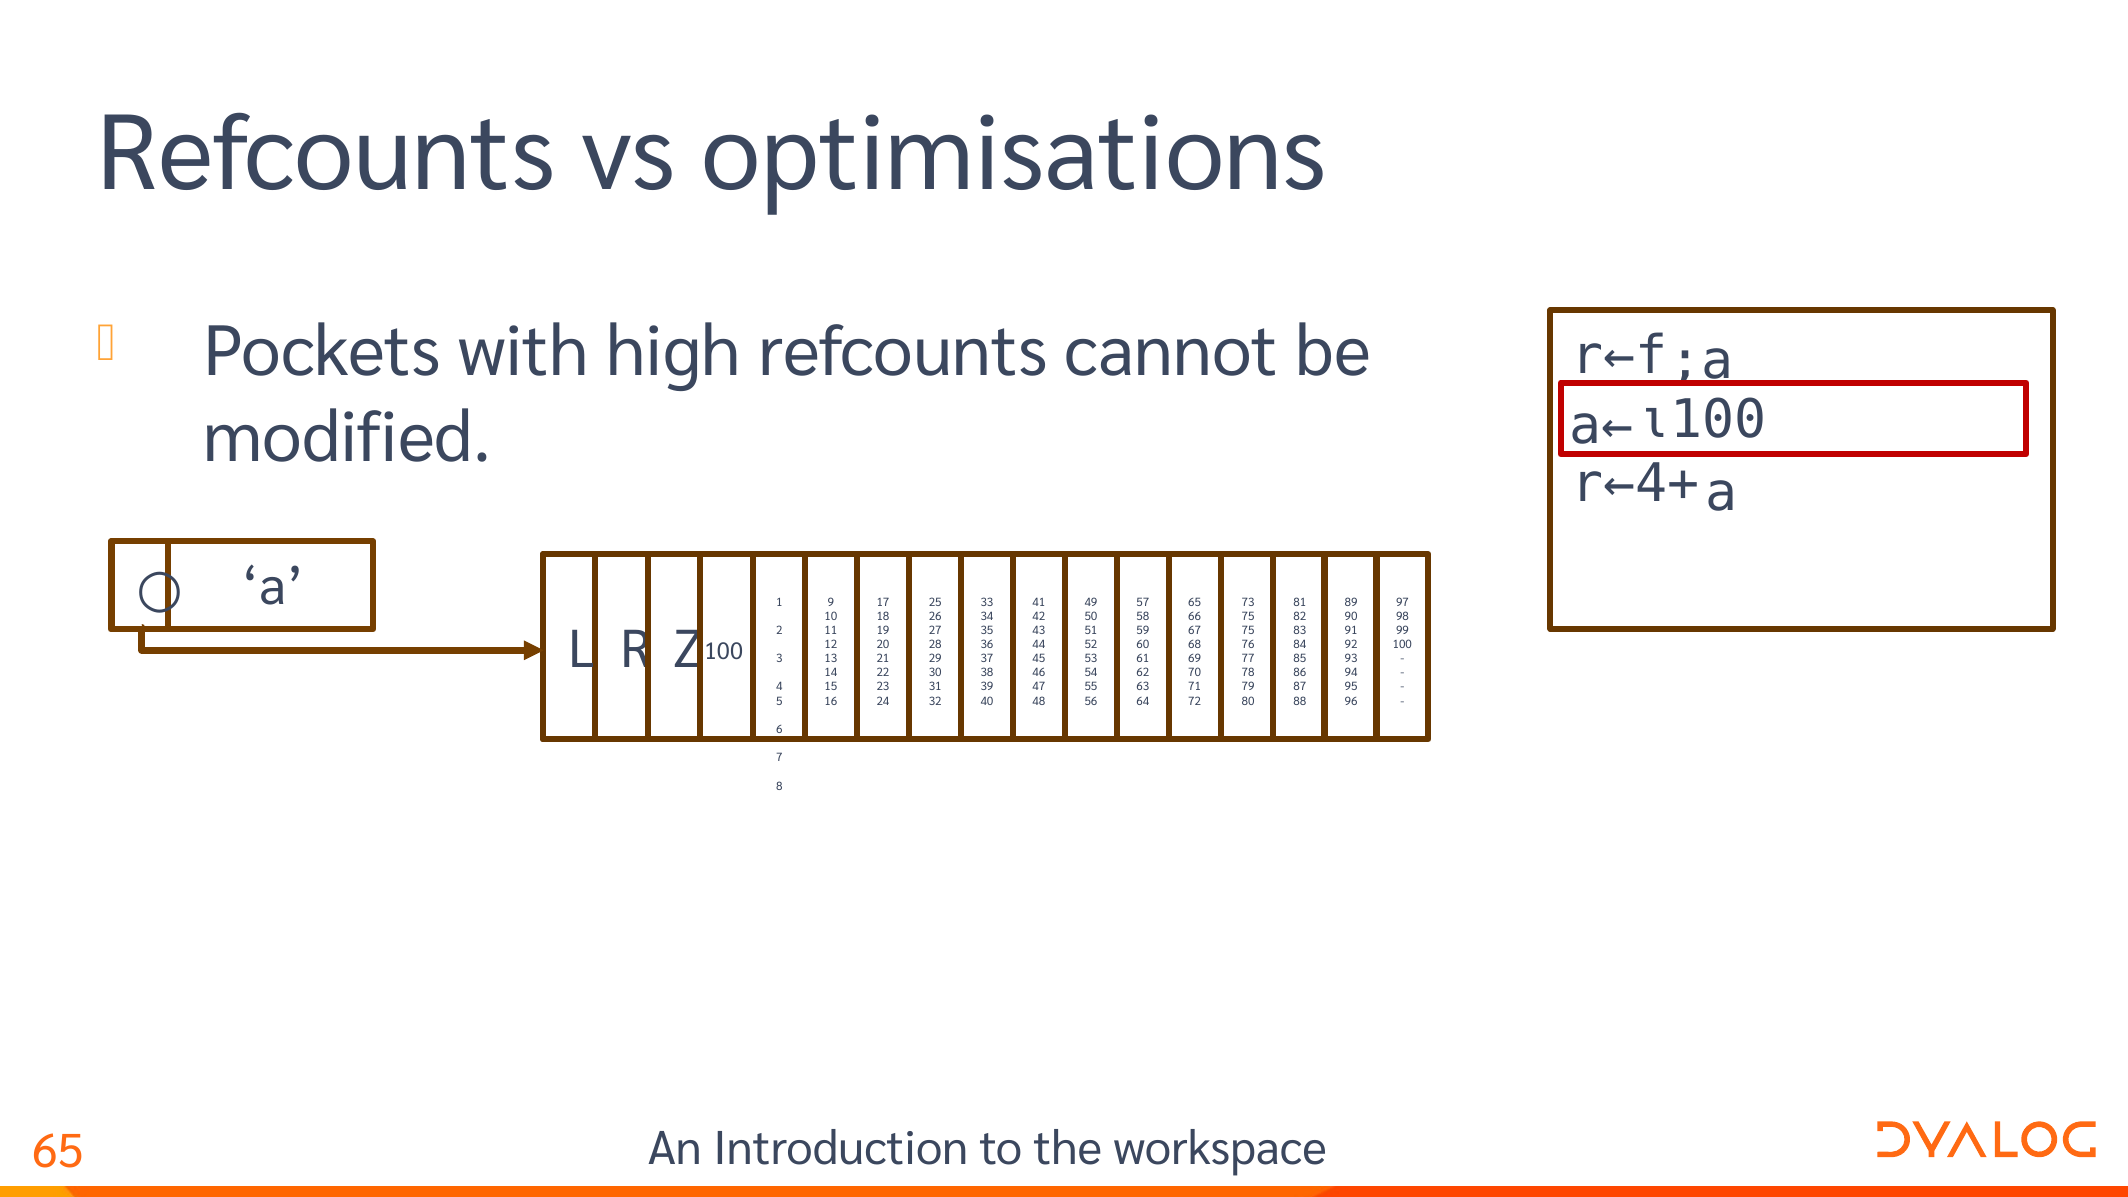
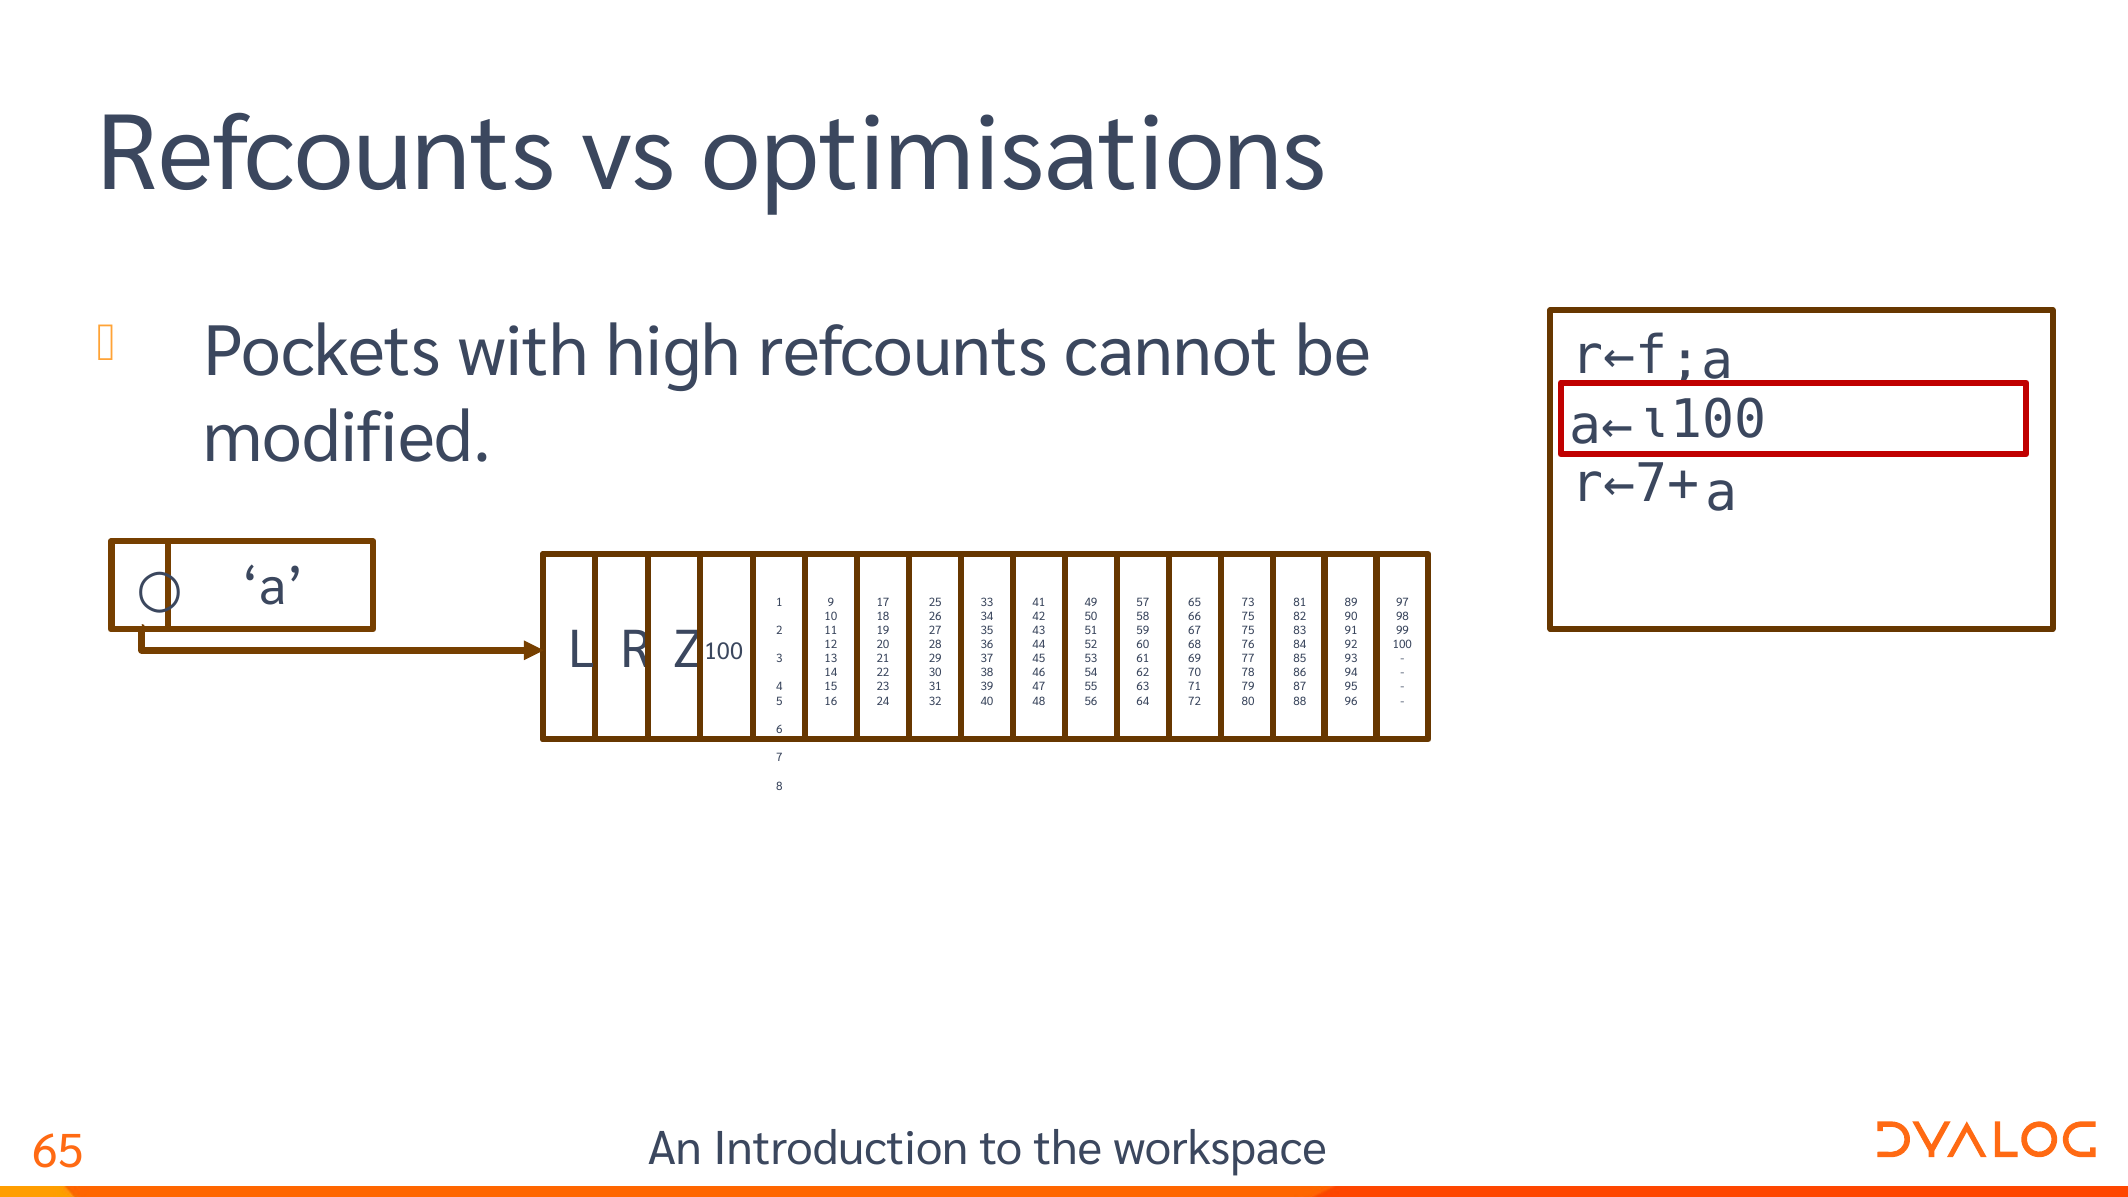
r←4+: r←4+ -> r←7+ (1636, 484)
